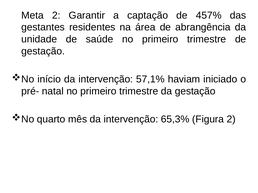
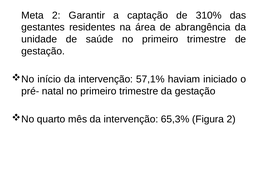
457%: 457% -> 310% (209, 15)
